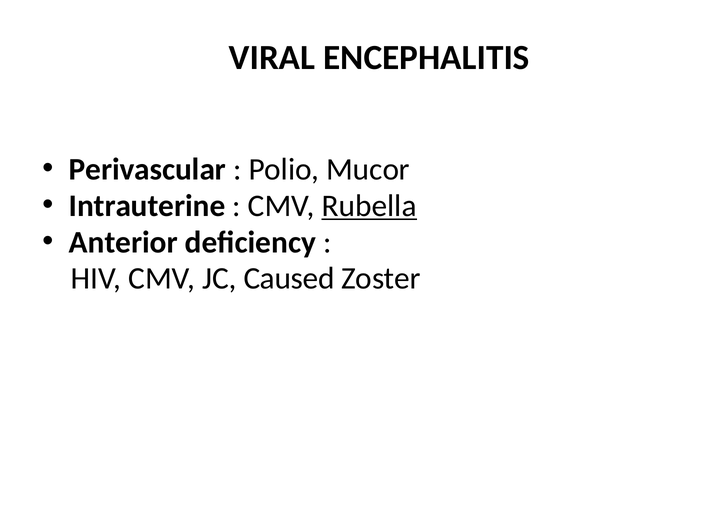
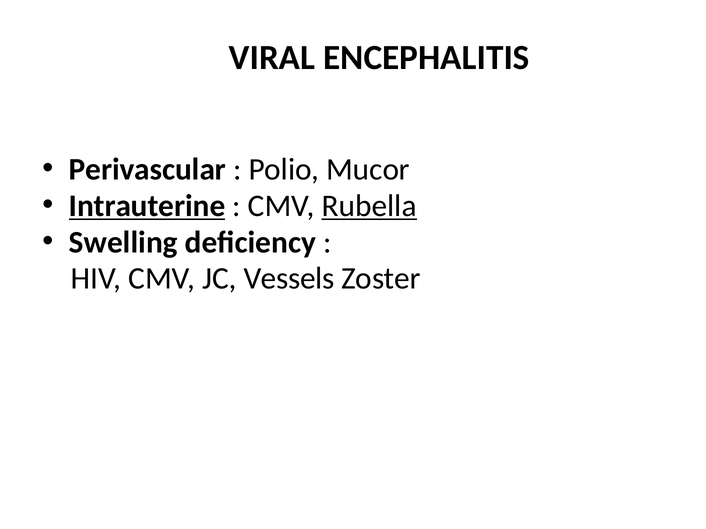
Intrauterine underline: none -> present (147, 206)
Anterior: Anterior -> Swelling (123, 242)
Caused: Caused -> Vessels (289, 279)
